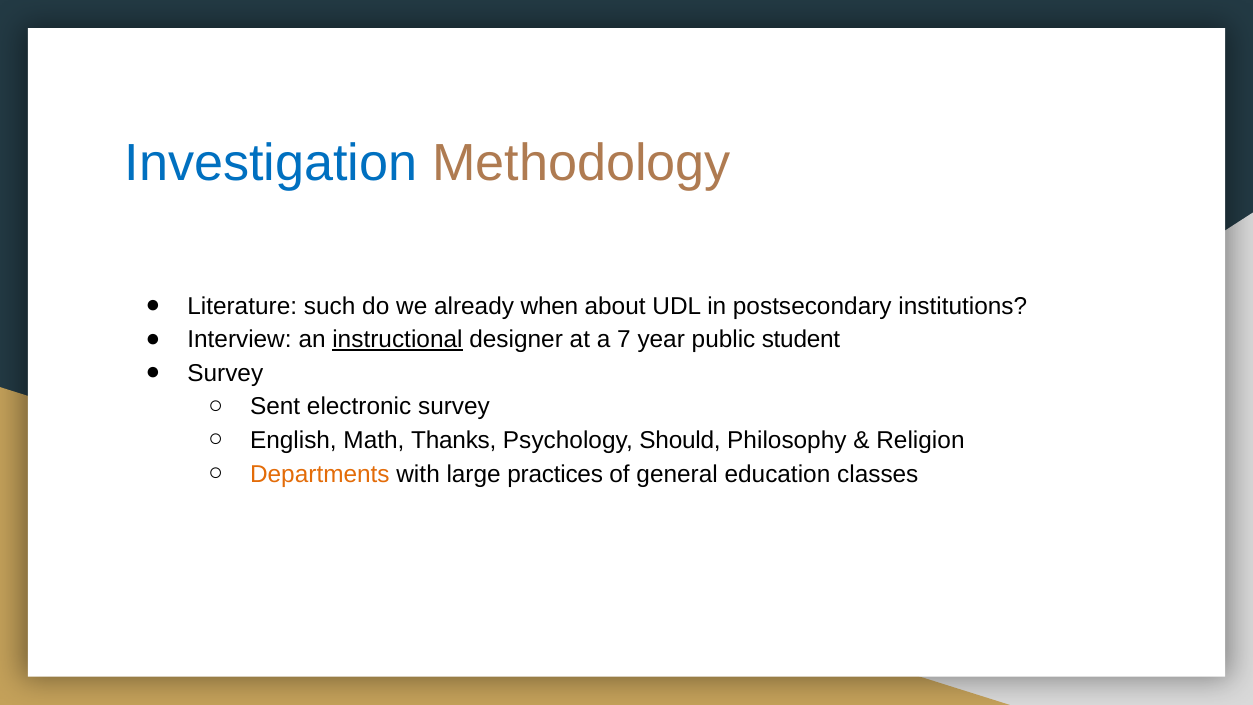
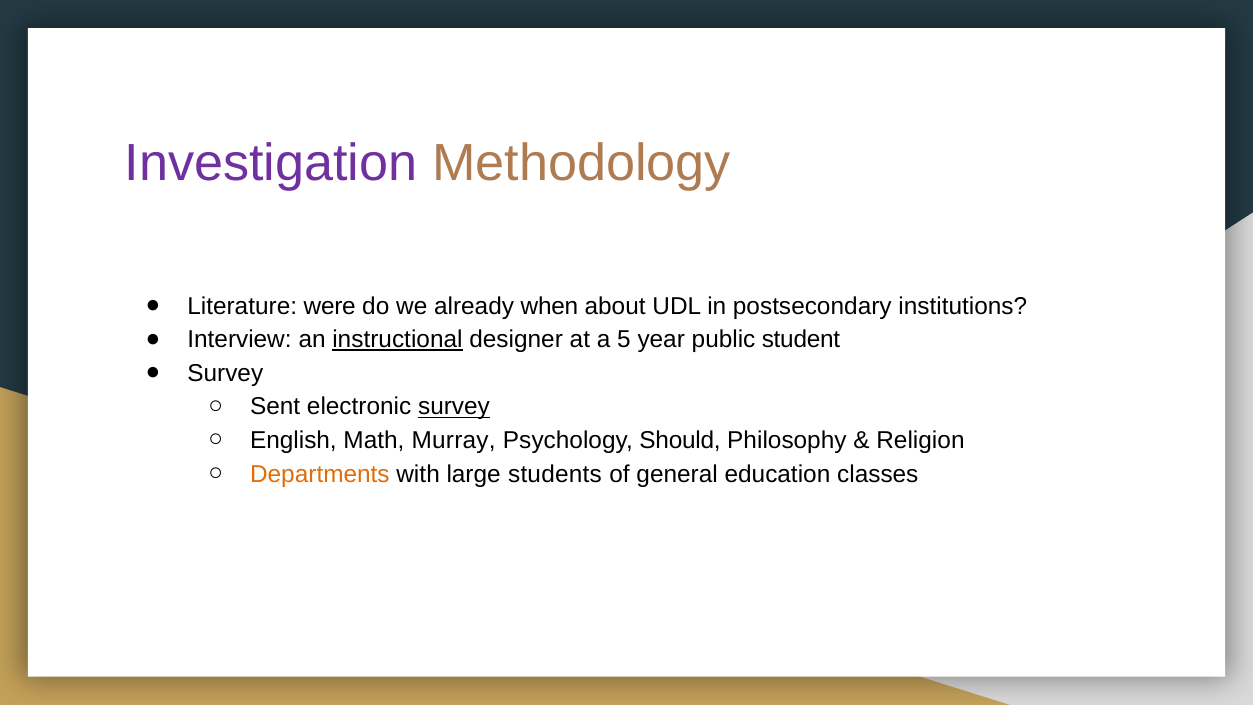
Investigation colour: blue -> purple (271, 163)
such: such -> were (330, 306)
7: 7 -> 5 (624, 340)
survey underline: none -> present (454, 407)
Thanks: Thanks -> Murray (454, 440)
practices: practices -> students (555, 474)
